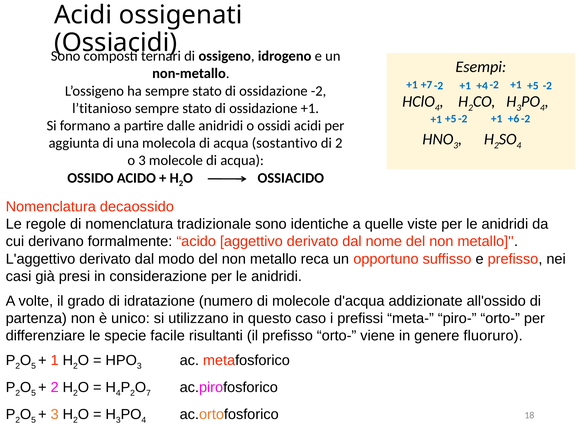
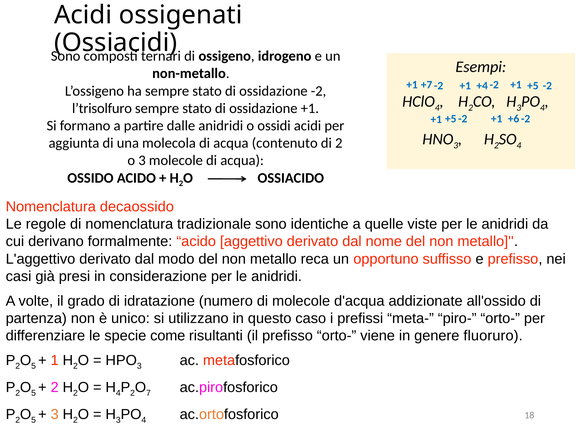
l’titanioso: l’titanioso -> l’trisolfuro (102, 108)
sostantivo: sostantivo -> contenuto (285, 143)
facile: facile -> come (168, 336)
